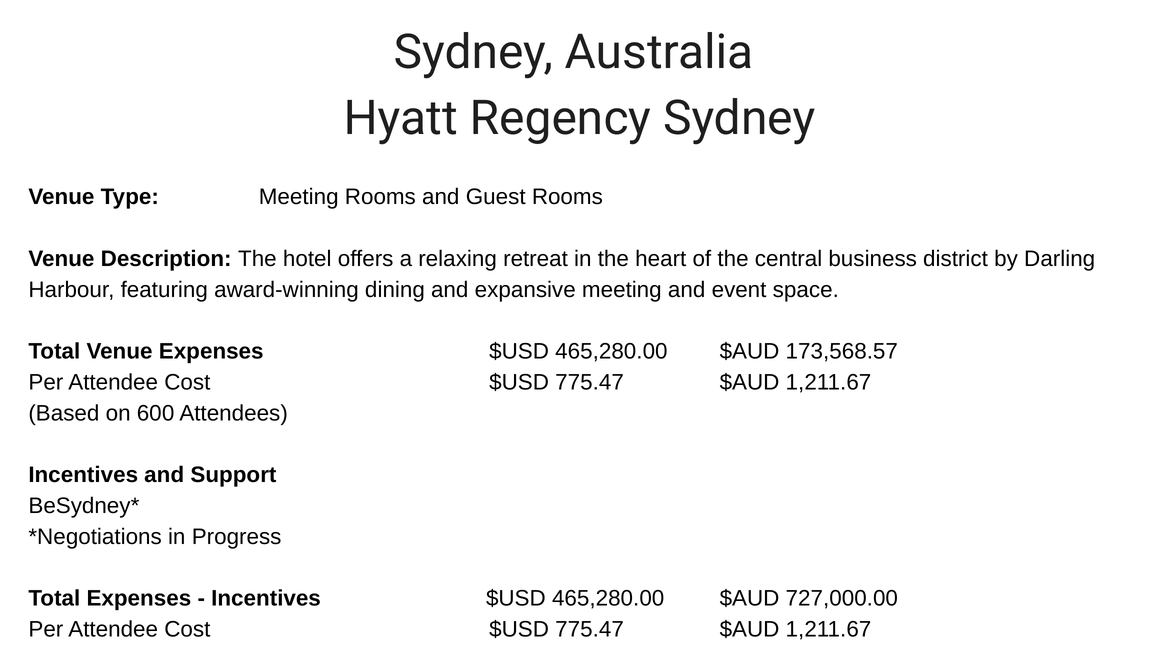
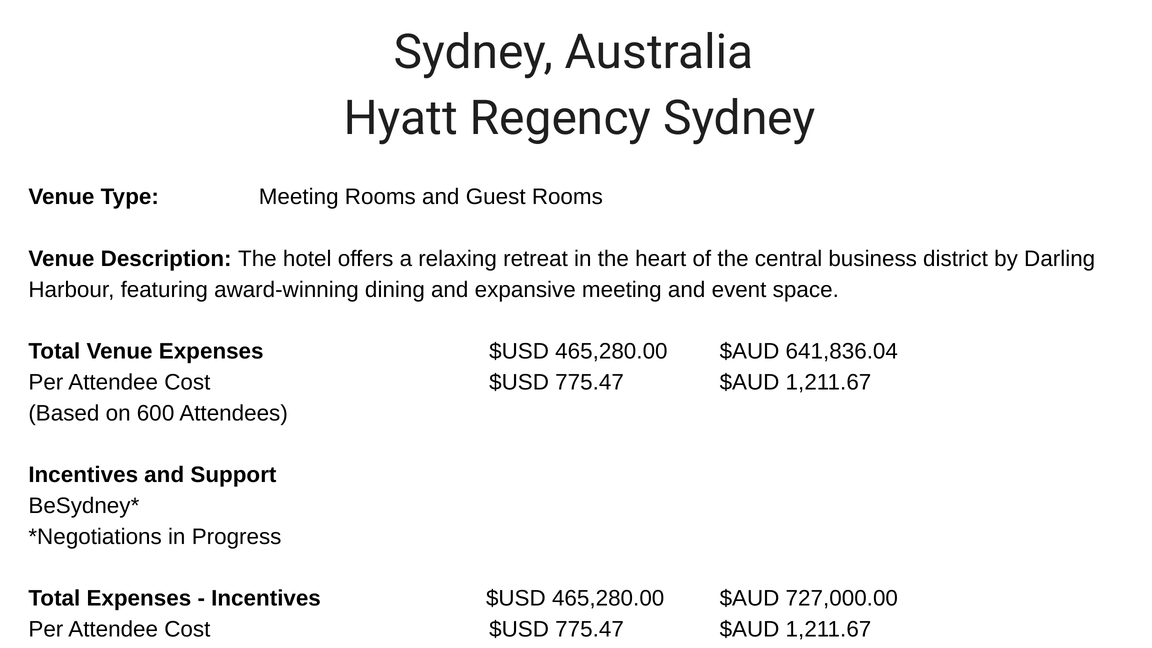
173,568.57: 173,568.57 -> 641,836.04 (842, 351)
